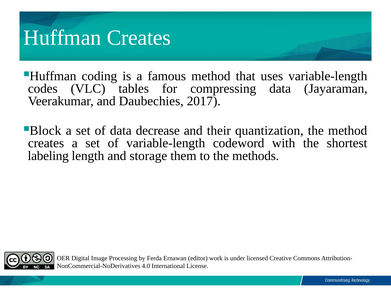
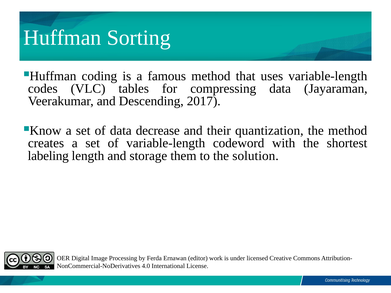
Huffman Creates: Creates -> Sorting (139, 38)
Daubechies: Daubechies -> Descending (151, 101)
Block: Block -> Know (45, 131)
methods: methods -> solution (256, 156)
